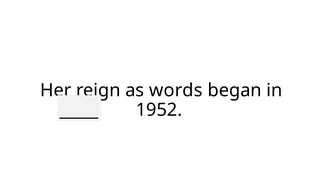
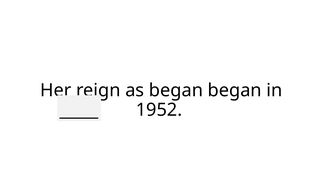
as words: words -> began (176, 90)
